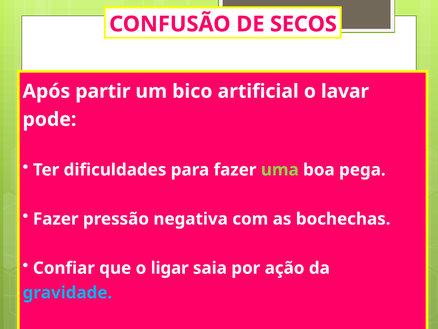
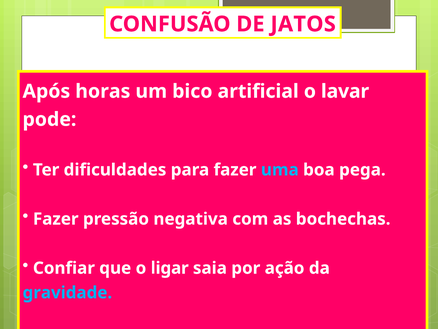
SECOS: SECOS -> JATOS (303, 24)
partir: partir -> horas (103, 91)
uma colour: light green -> light blue (280, 170)
